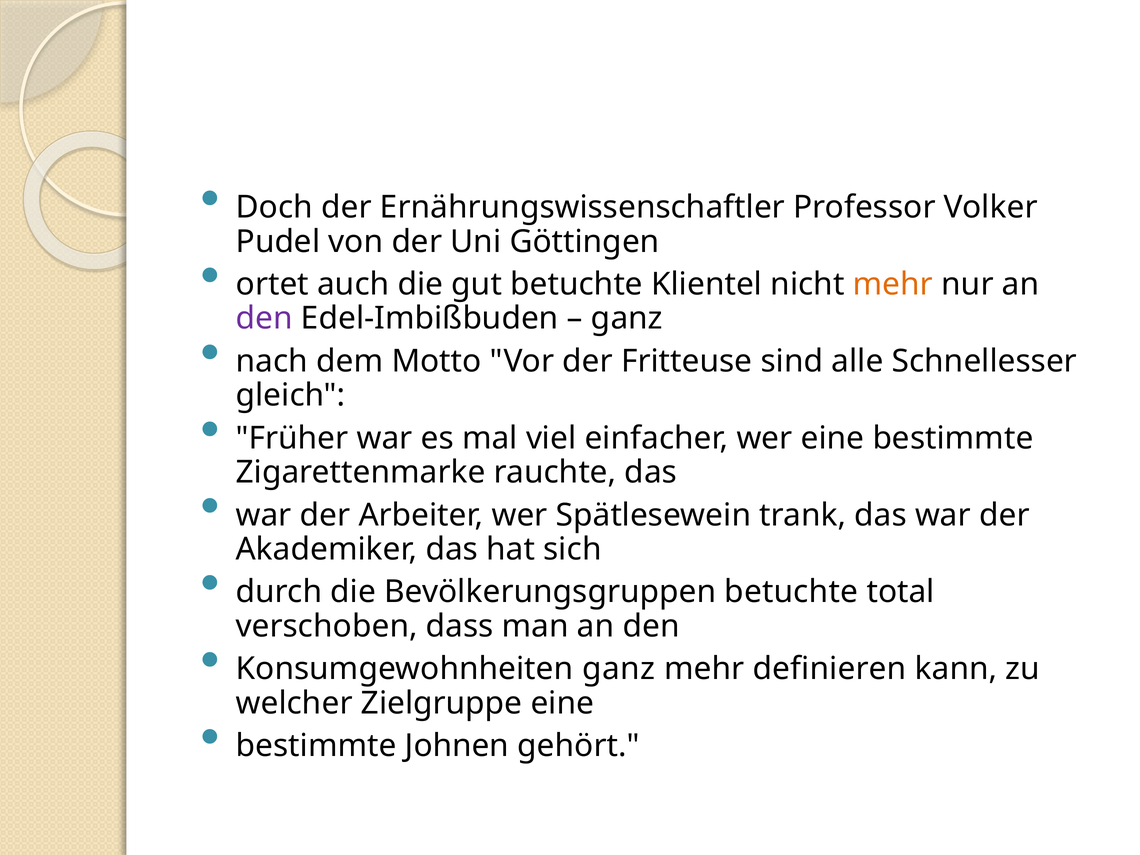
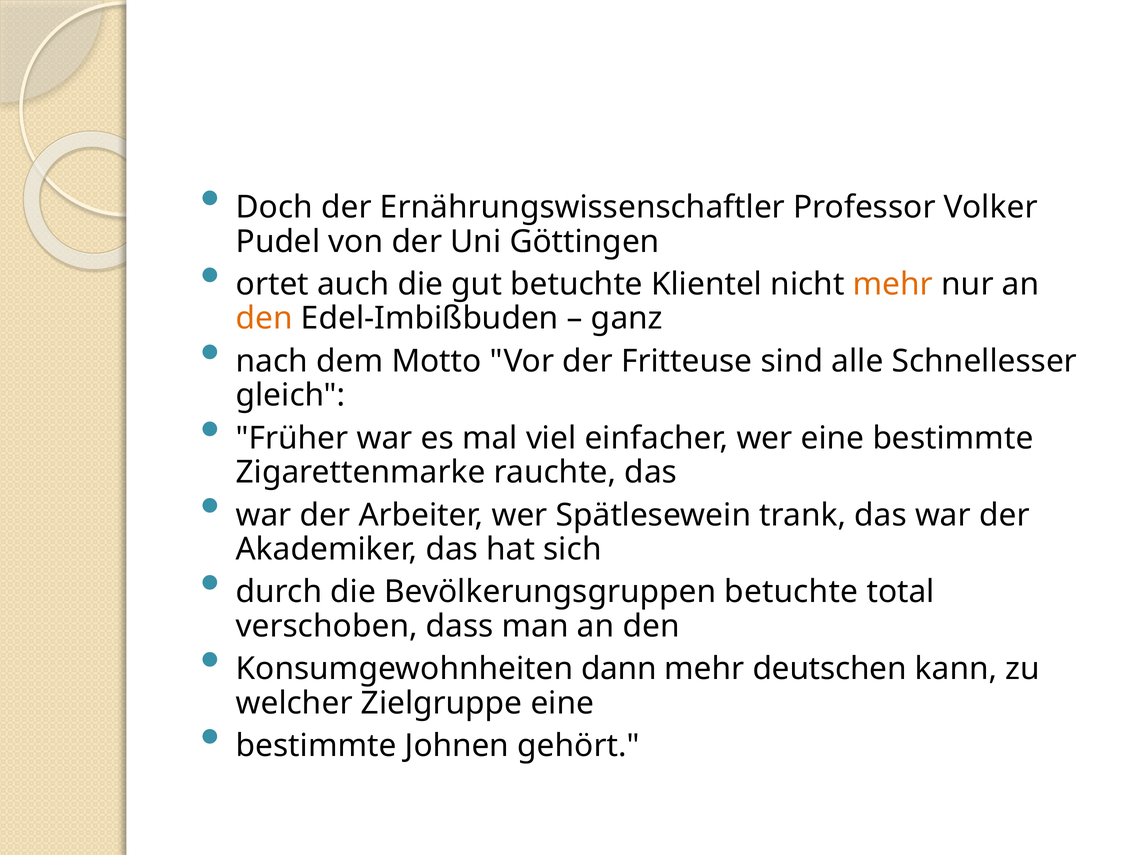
den colour: purple -> orange (264, 318)
Konsumgewohnheiten ganz: ganz -> dann (619, 669)
definieren: definieren -> deutschen (830, 669)
